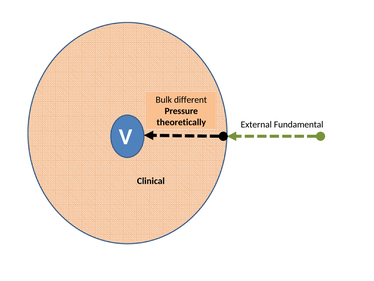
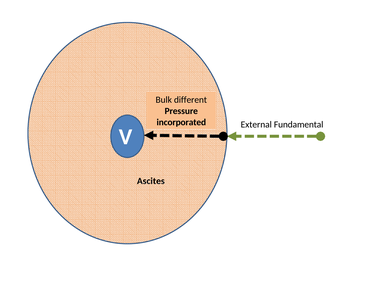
theoretically: theoretically -> incorporated (181, 122)
Clinical: Clinical -> Ascites (151, 181)
